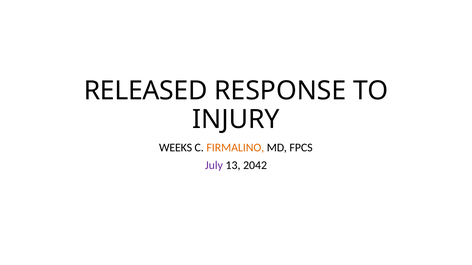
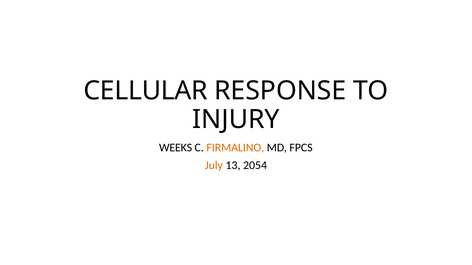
RELEASED: RELEASED -> CELLULAR (146, 91)
July colour: purple -> orange (214, 166)
2042: 2042 -> 2054 (255, 166)
